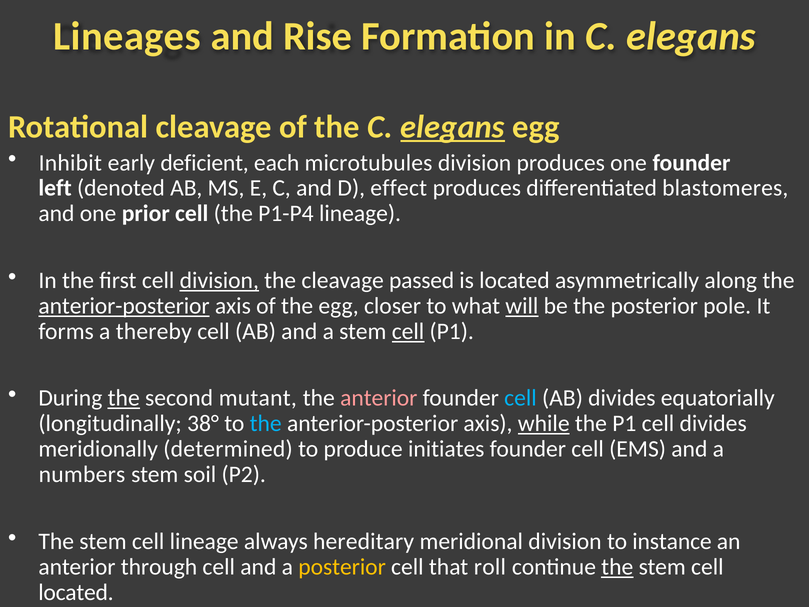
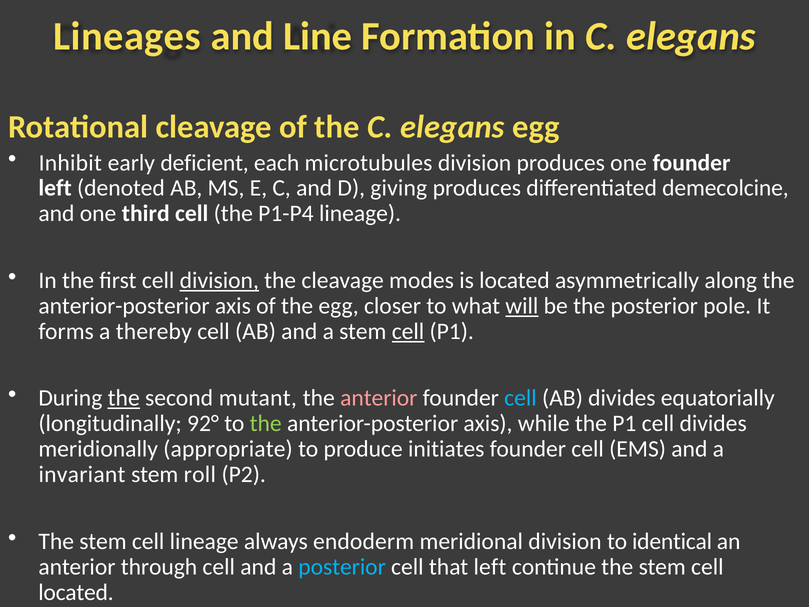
Rise: Rise -> Line (318, 37)
elegans underline: present -> none (453, 127)
effect: effect -> giving (399, 188)
blastomeres: blastomeres -> demecolcine (725, 188)
prior: prior -> third (146, 214)
passed: passed -> modes (421, 280)
anterior-posterior underline: present -> none (124, 306)
38°: 38° -> 92° (203, 423)
the colour: light blue -> light green (266, 423)
while underline: present -> none (544, 423)
determined: determined -> appropriate (228, 449)
numbers: numbers -> invariant (82, 474)
soil: soil -> roll (200, 474)
hereditary: hereditary -> endoderm (364, 541)
instance: instance -> identical (672, 541)
posterior colour: yellow -> light blue (342, 567)
that roll: roll -> left (490, 567)
the underline: present -> none (617, 567)
